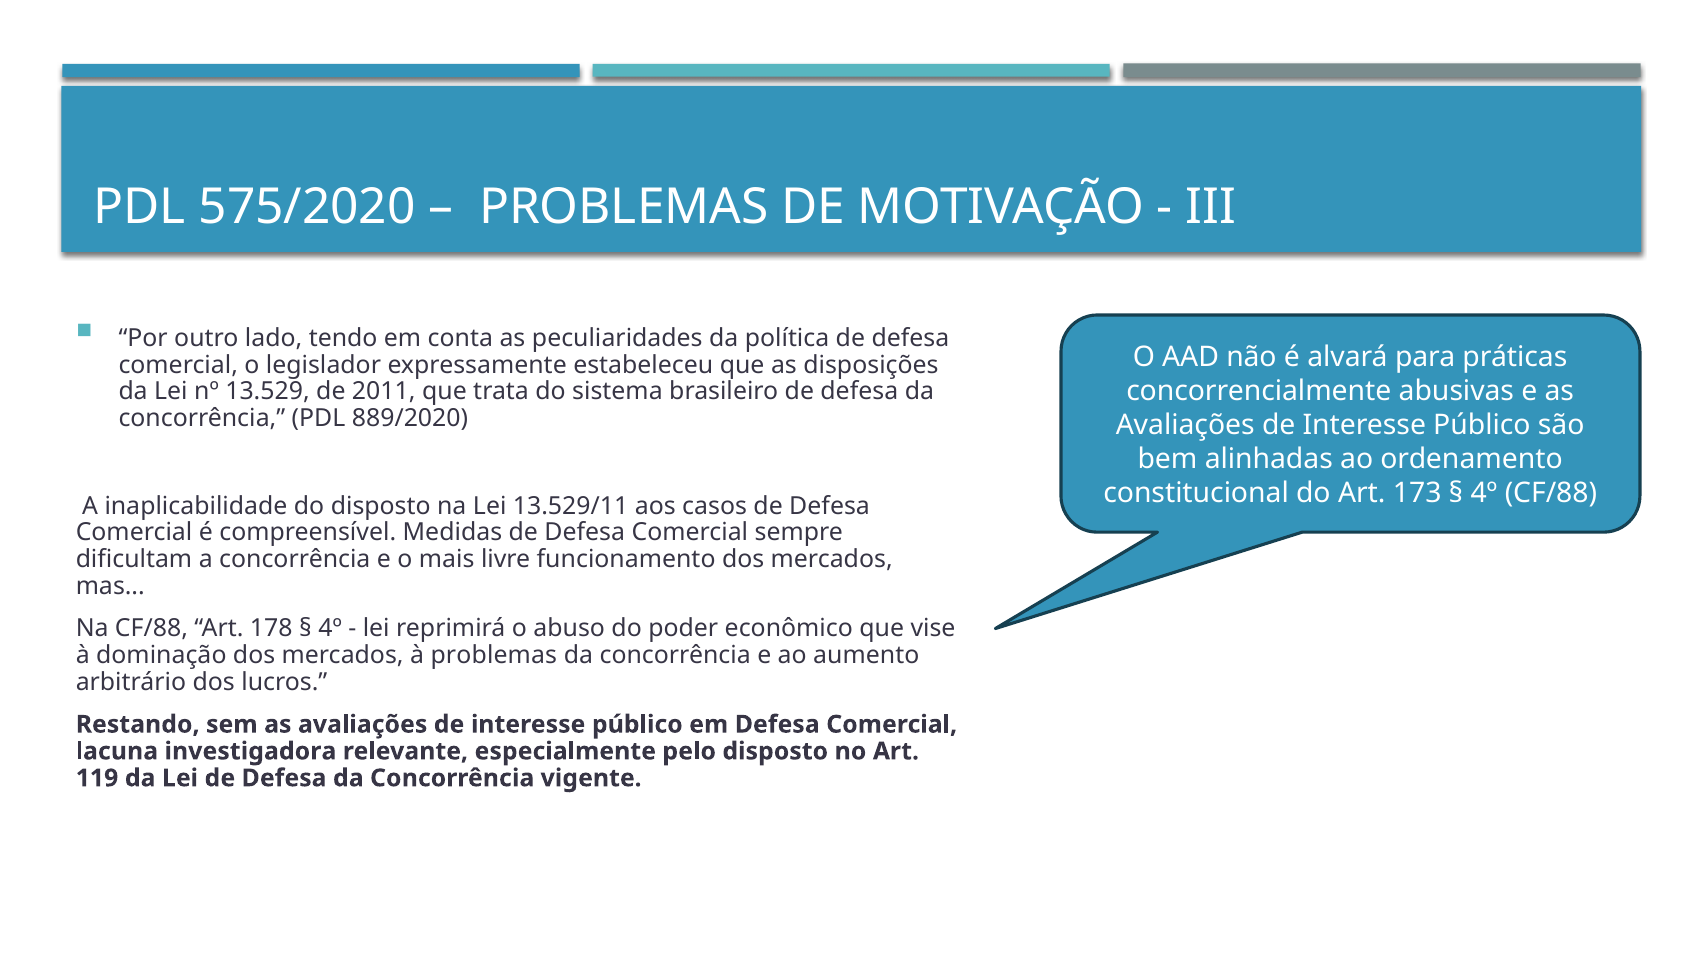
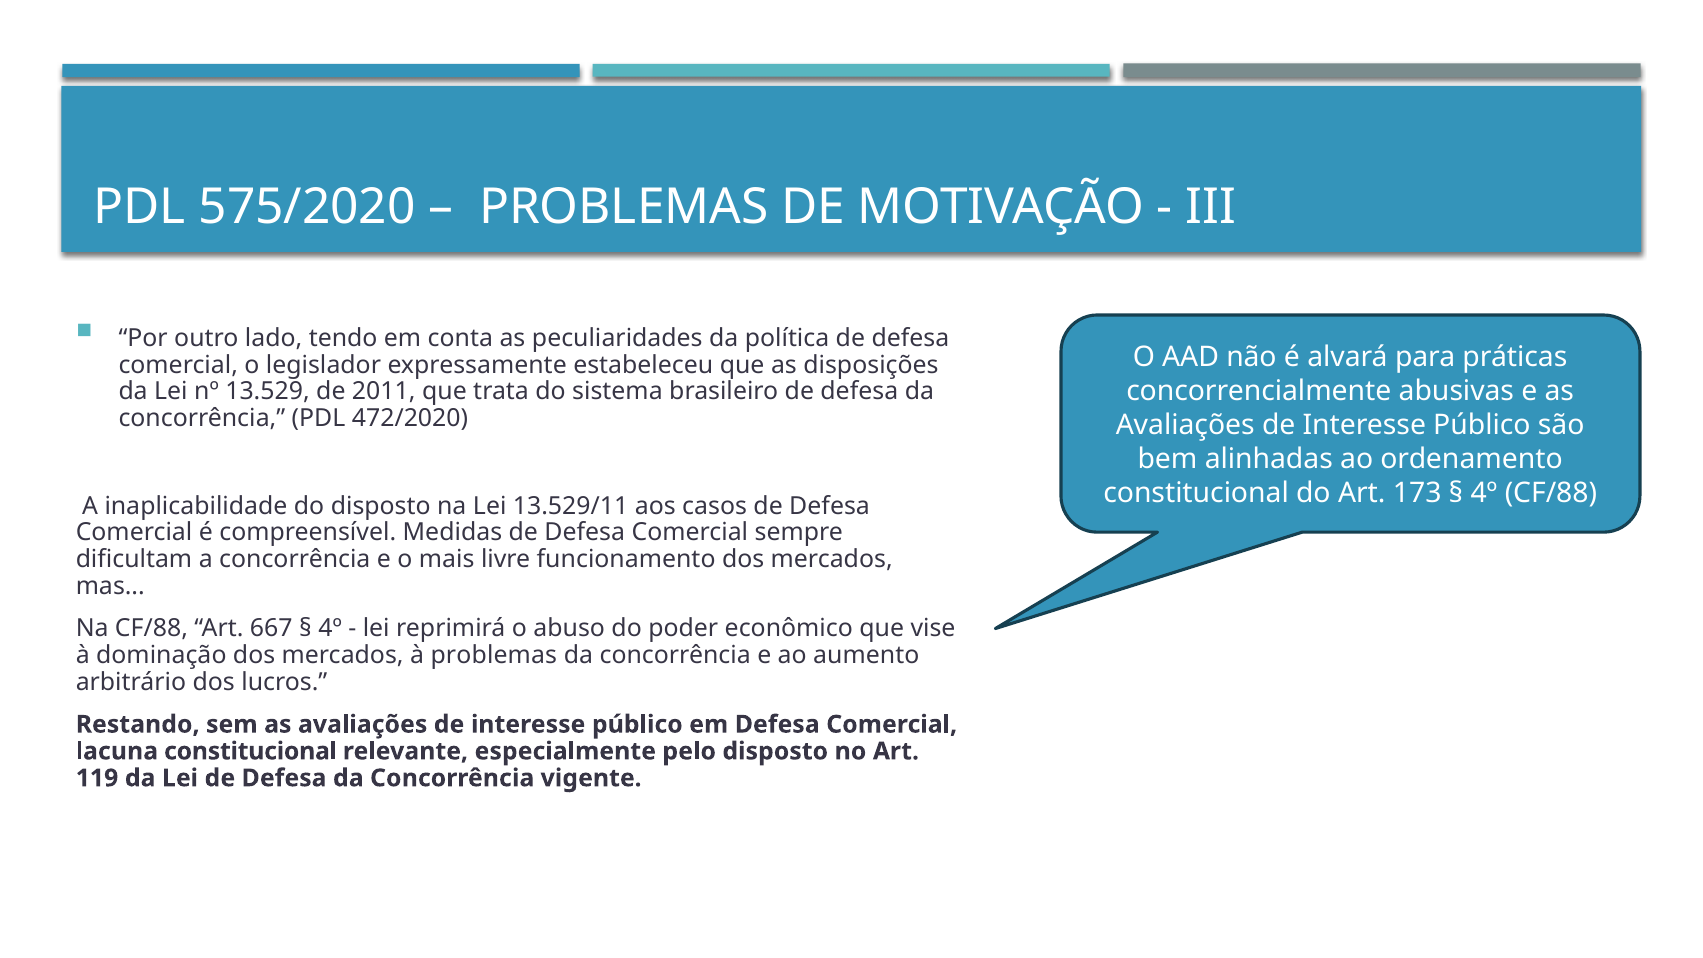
889/2020: 889/2020 -> 472/2020 (410, 419)
178: 178 -> 667 (271, 629)
lacuna investigadora: investigadora -> constitucional (251, 751)
